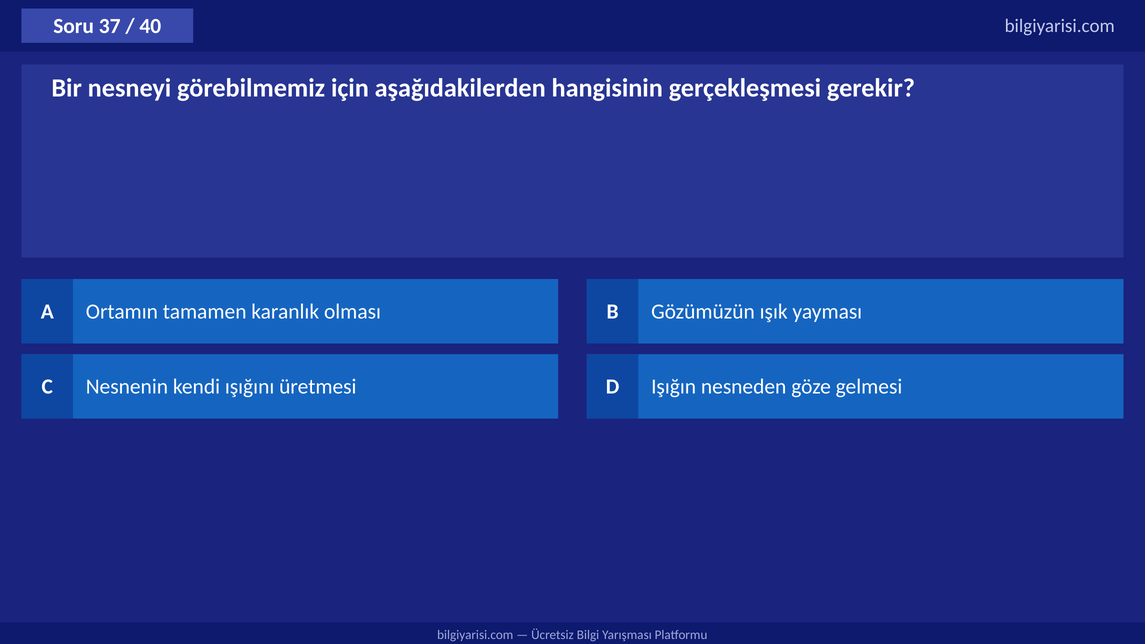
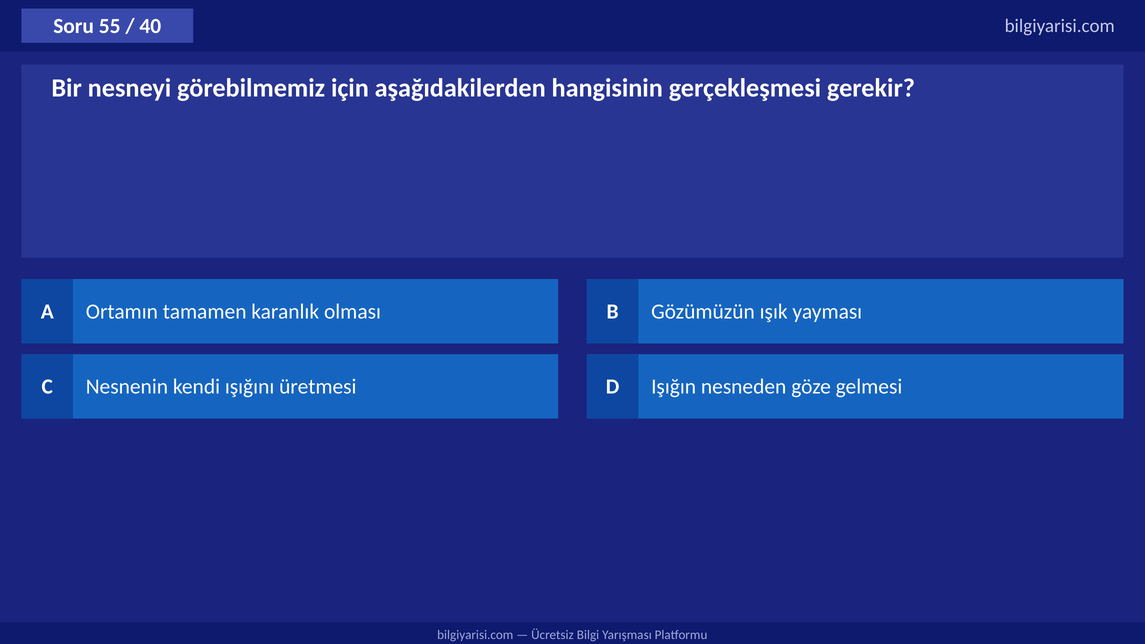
37: 37 -> 55 (110, 26)
